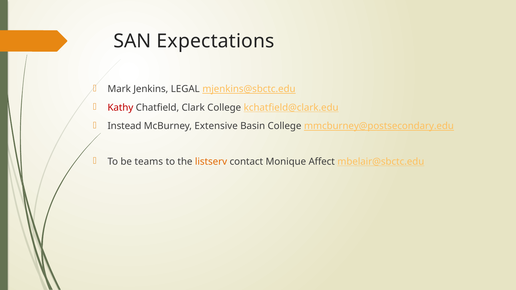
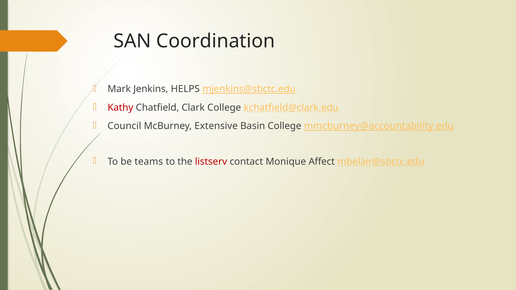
Expectations: Expectations -> Coordination (216, 41)
LEGAL: LEGAL -> HELPS (185, 89)
Instead: Instead -> Council (124, 126)
mmcburney@postsecondary.edu: mmcburney@postsecondary.edu -> mmcburney@accountability.edu (379, 126)
listserv colour: orange -> red (211, 162)
